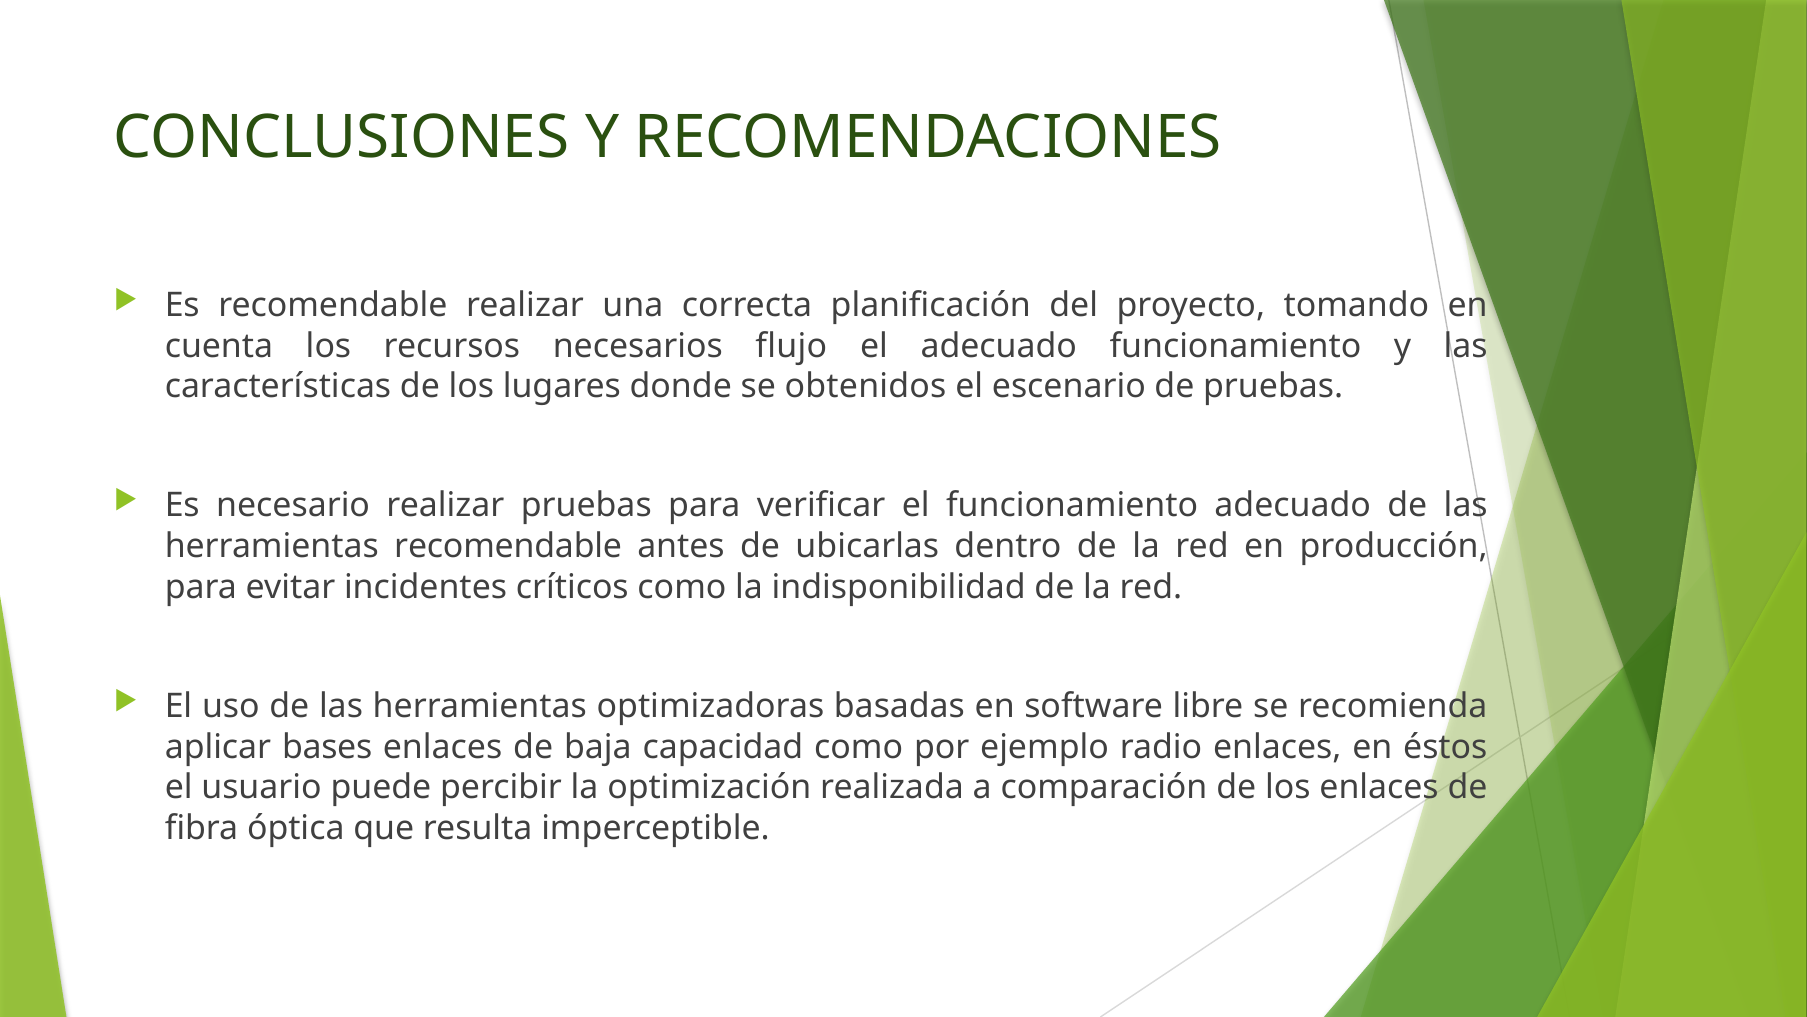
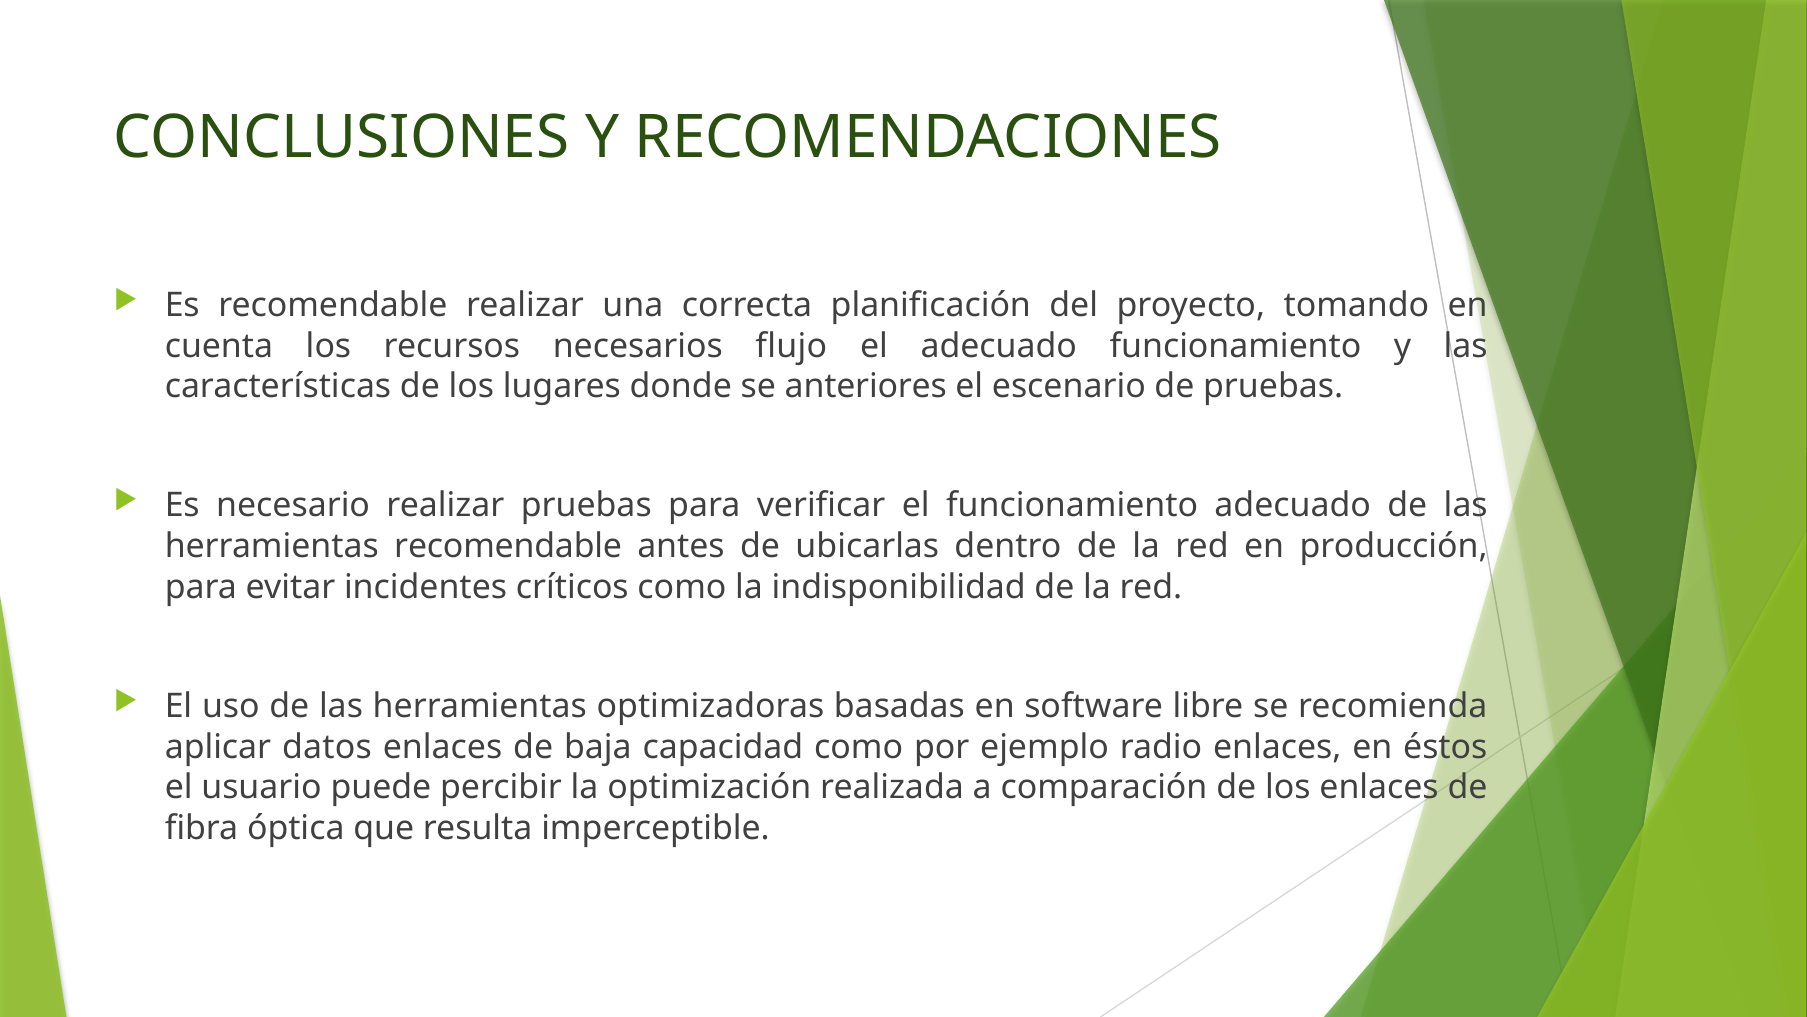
obtenidos: obtenidos -> anteriores (866, 387)
bases: bases -> datos (327, 746)
